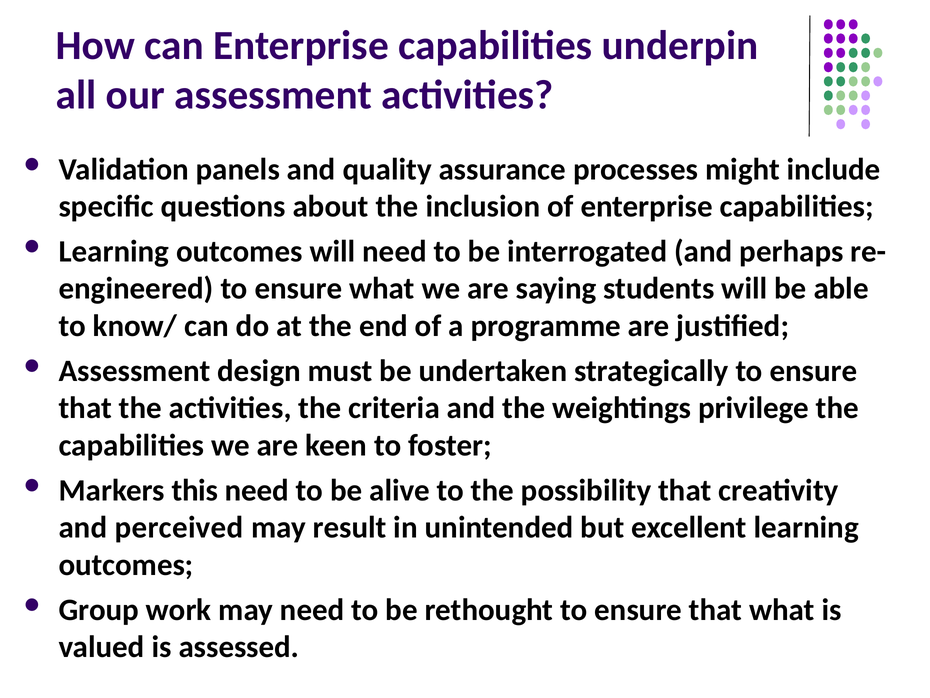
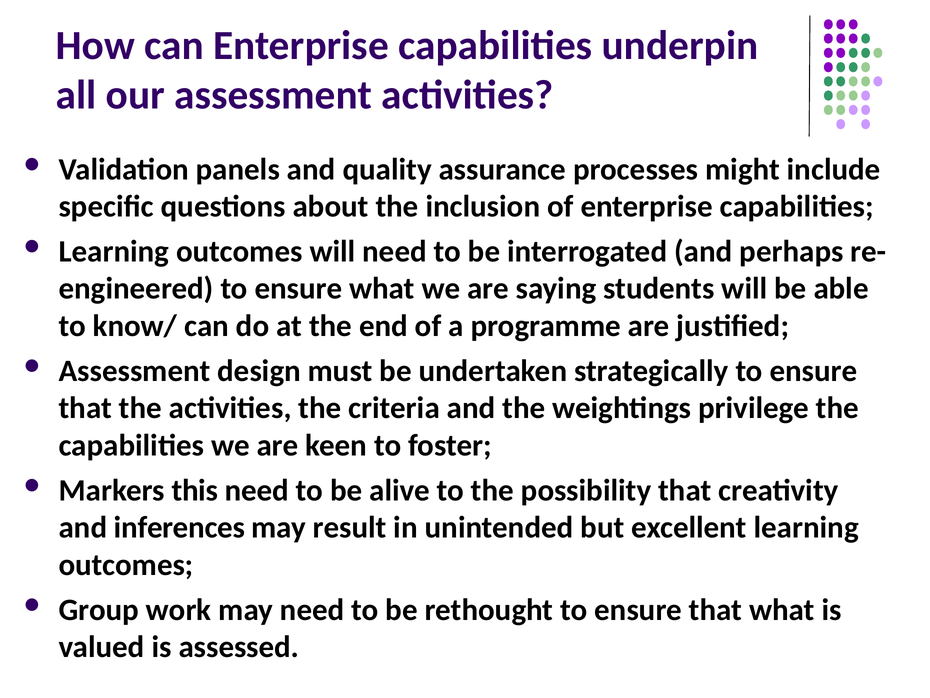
perceived: perceived -> inferences (179, 527)
